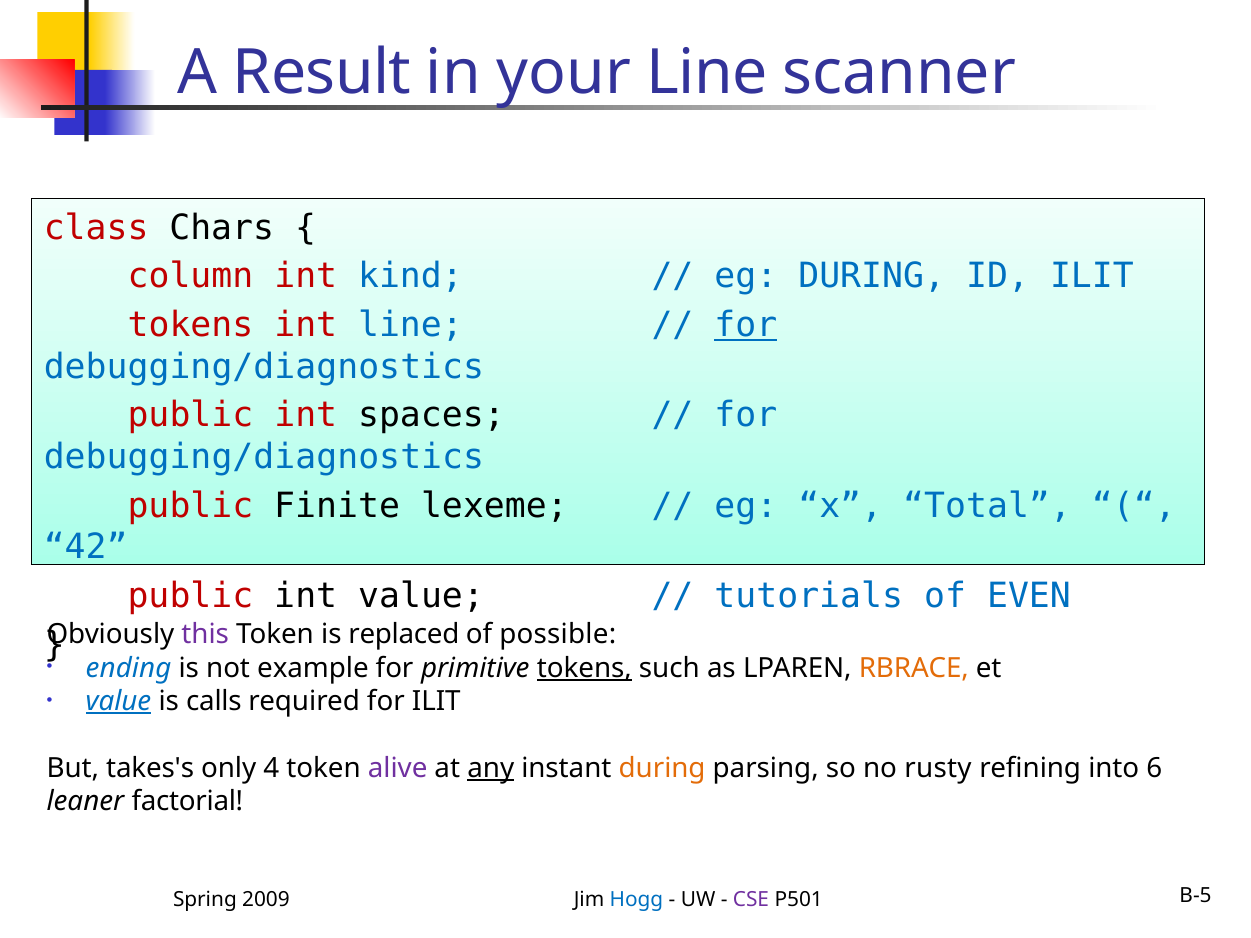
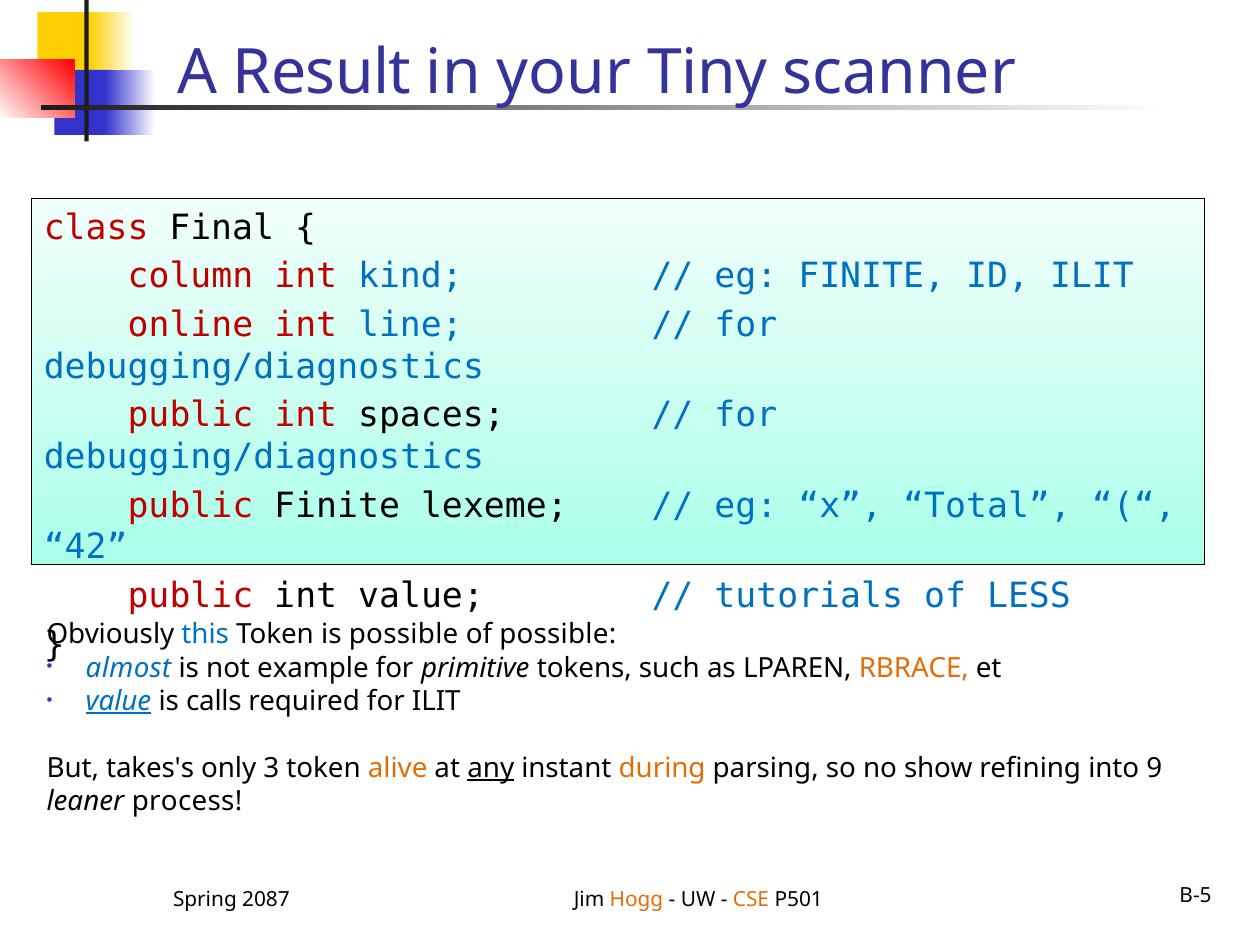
your Line: Line -> Tiny (707, 73)
Chars: Chars -> Final (222, 228)
eg DURING: DURING -> FINITE (872, 276)
tokens: tokens -> online (190, 325)
for underline: present -> none (746, 325)
EVEN: EVEN -> LESS (1029, 596)
this colour: purple -> blue (205, 635)
is replaced: replaced -> possible (404, 635)
ending: ending -> almost (128, 668)
tokens underline: present -> none (584, 668)
4: 4 -> 3 (271, 768)
alive colour: purple -> orange (398, 768)
rusty: rusty -> show (938, 768)
6: 6 -> 9 (1154, 768)
factorial: factorial -> process (187, 802)
2009: 2009 -> 2087 (266, 899)
Hogg colour: blue -> orange (636, 899)
CSE colour: purple -> orange (751, 899)
